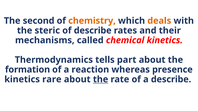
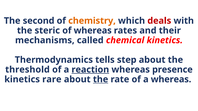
deals colour: orange -> red (159, 21)
of describe: describe -> whereas (93, 31)
part: part -> step (127, 60)
formation: formation -> threshold (27, 70)
reaction underline: none -> present (90, 70)
a describe: describe -> whereas (171, 80)
